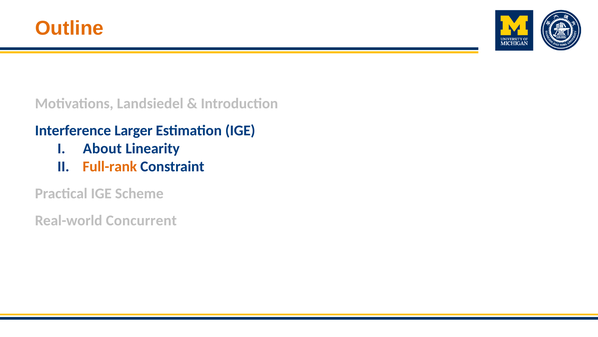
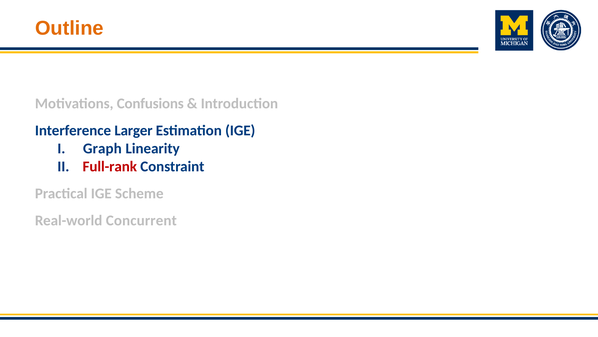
Landsiedel: Landsiedel -> Confusions (150, 103)
About: About -> Graph (102, 148)
Full-rank colour: orange -> red (110, 166)
